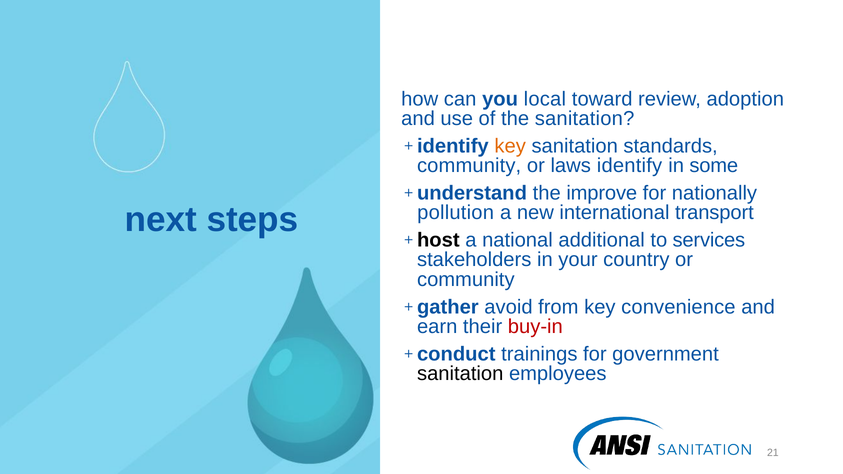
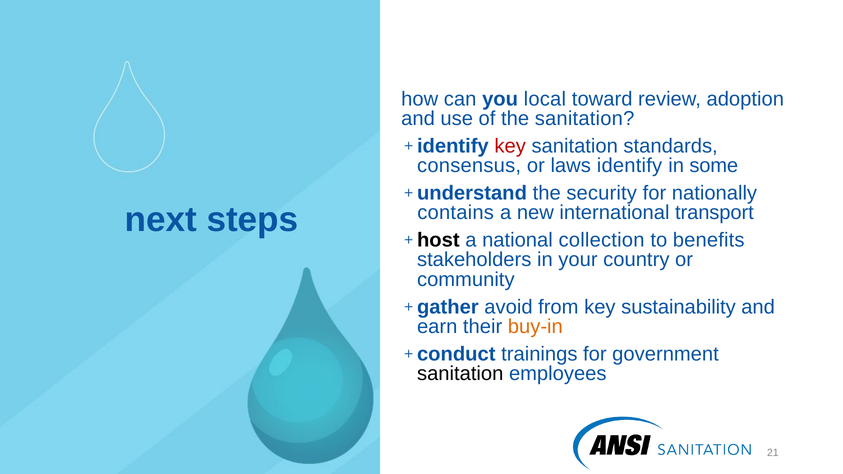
key colour: orange -> red (510, 146)
community: community -> consensus (469, 166)
improve: improve -> security (602, 193)
pollution: pollution -> contains (456, 213)
additional: additional -> collection (602, 240)
services: services -> benefits (709, 240)
convenience: convenience -> sustainability (678, 307)
buy-in colour: red -> orange (535, 327)
